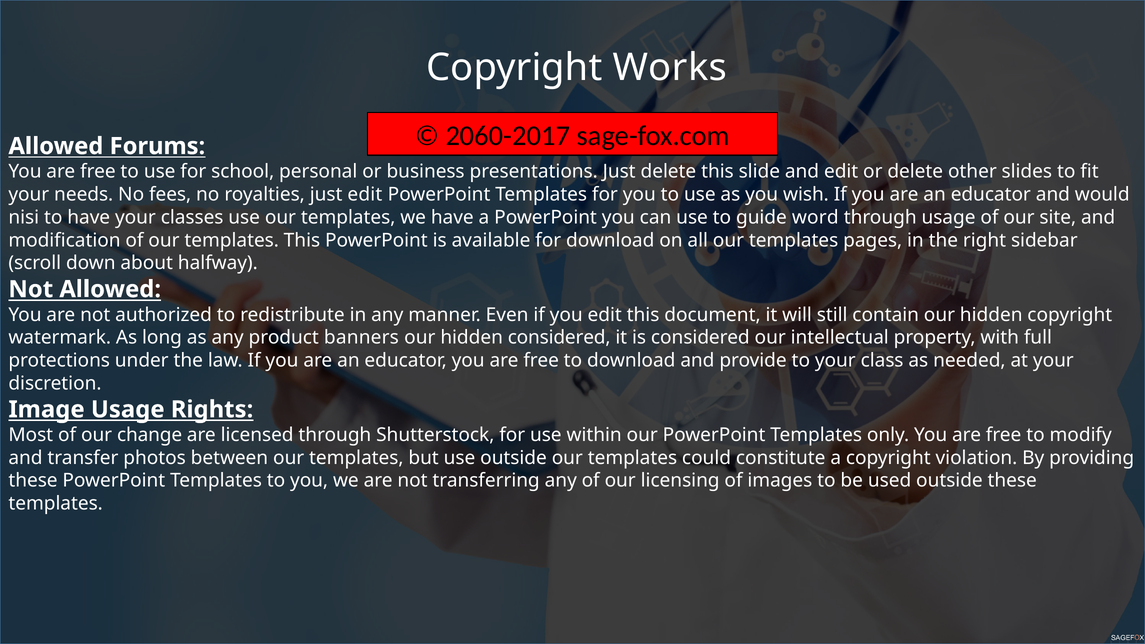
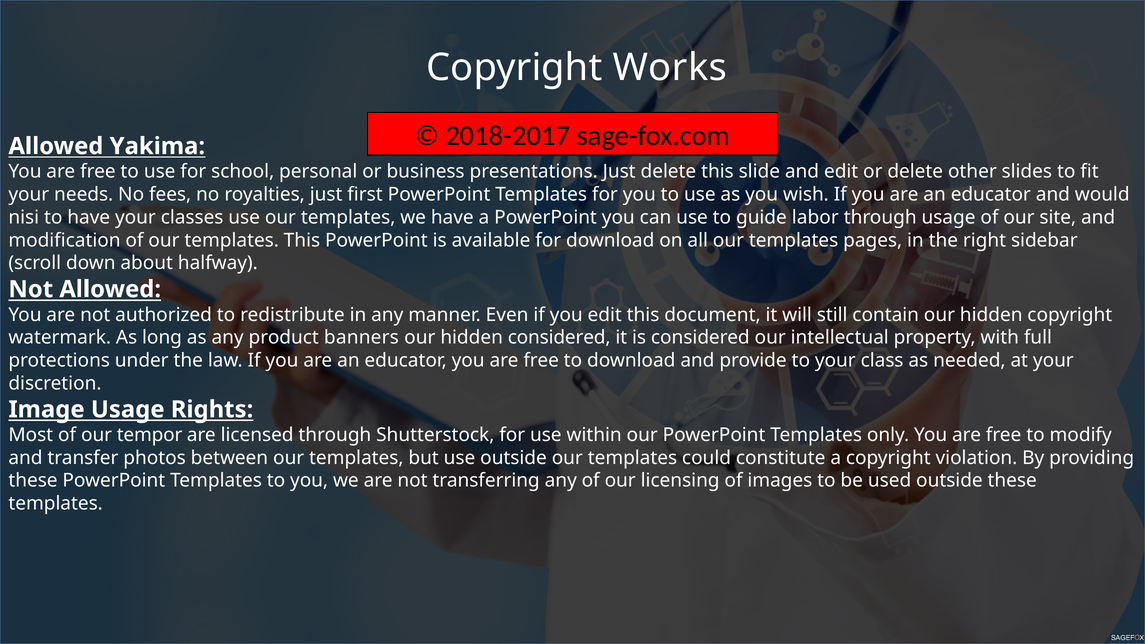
2060-2017: 2060-2017 -> 2018-2017 (508, 136)
Forums: Forums -> Yakima (157, 146)
just edit: edit -> first (365, 195)
word: word -> labor (815, 217)
change: change -> tempor (150, 435)
